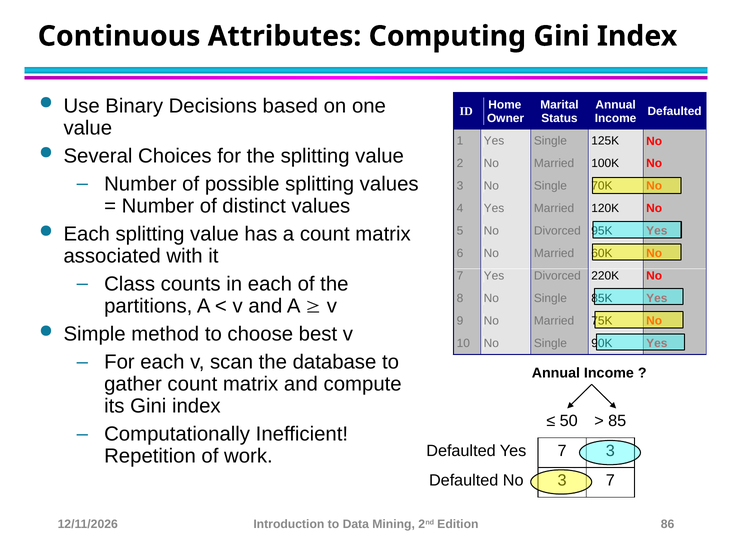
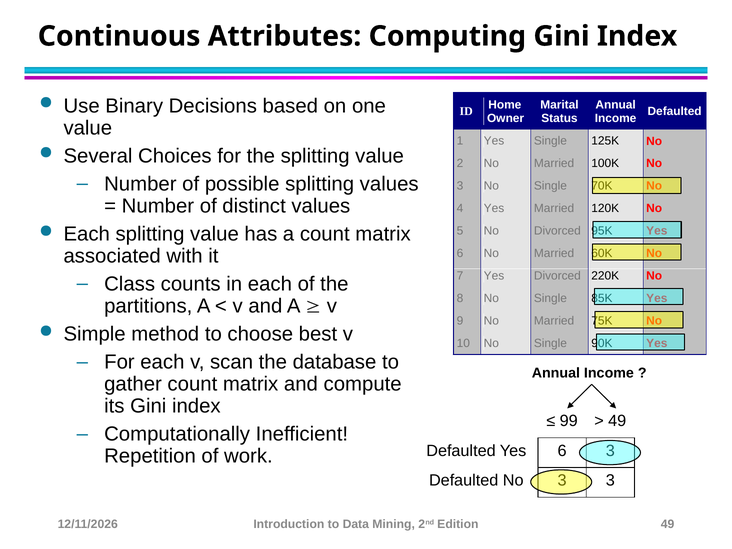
50: 50 -> 99 (569, 421)
85: 85 -> 49 (617, 421)
Defaulted Yes 7: 7 -> 6 (562, 451)
7: 7 -> 3 (610, 480)
Edition 86: 86 -> 49 (668, 524)
